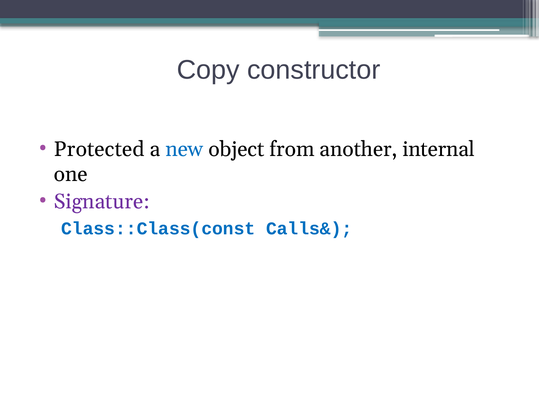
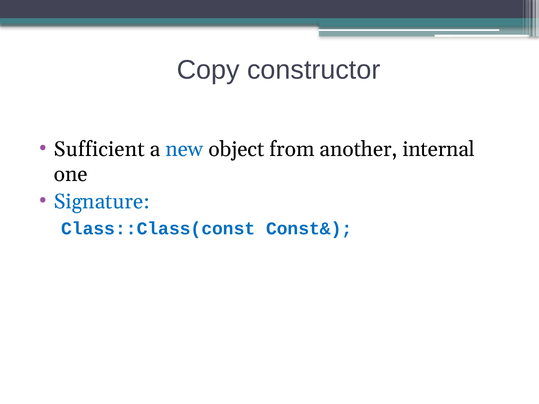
Protected: Protected -> Sufficient (99, 149)
Signature colour: purple -> blue (102, 202)
Calls&: Calls& -> Const& (309, 229)
